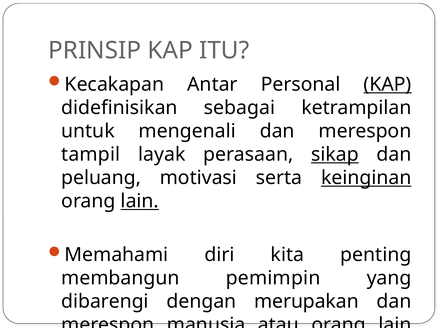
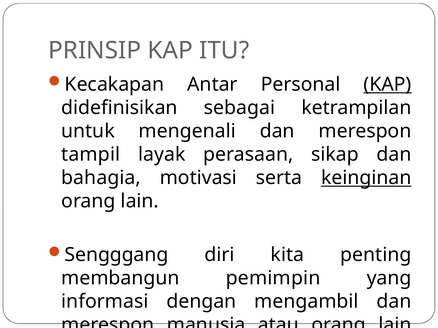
sikap underline: present -> none (335, 155)
peluang: peluang -> bahagia (101, 178)
lain underline: present -> none (140, 201)
Memahami: Memahami -> Sengggang (117, 255)
dibarengi: dibarengi -> informasi (105, 302)
dengan merupakan: merupakan -> mengambil (306, 302)
